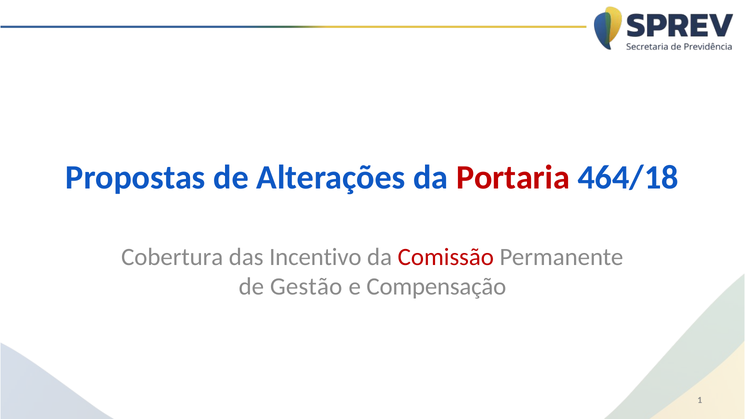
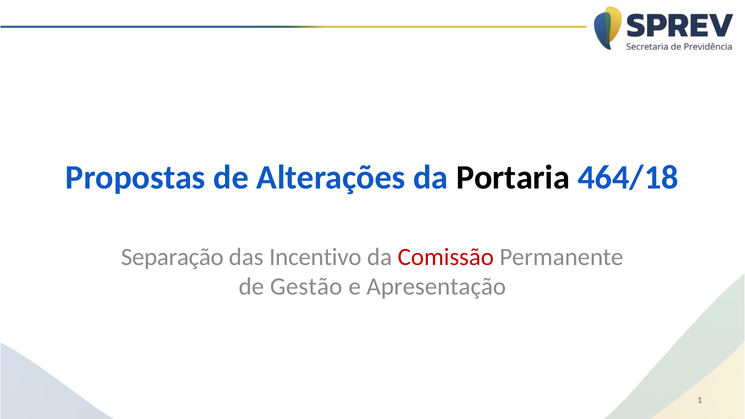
Portaria colour: red -> black (513, 177)
Cobertura: Cobertura -> Separação (172, 257)
Compensação: Compensação -> Apresentação (436, 287)
